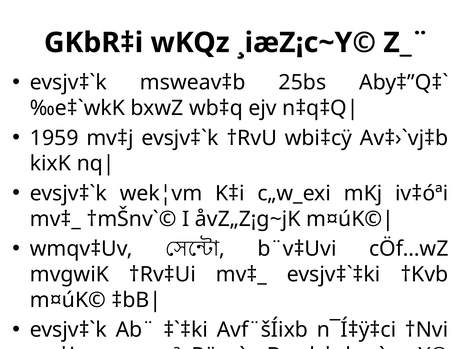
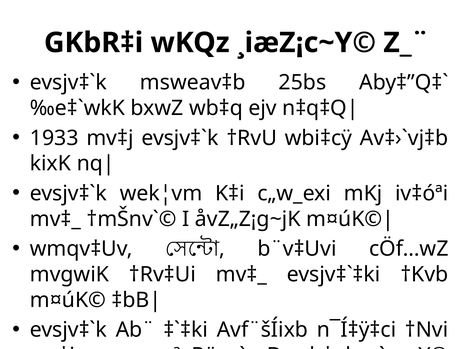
1959: 1959 -> 1933 (54, 138)
